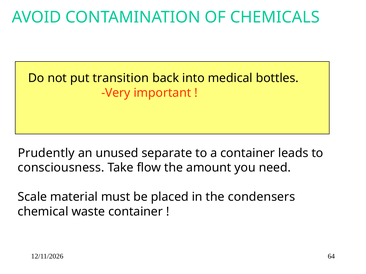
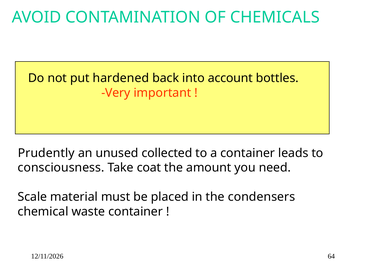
transition: transition -> hardened (121, 78)
medical: medical -> account (230, 78)
separate: separate -> collected (167, 153)
flow: flow -> coat (149, 168)
